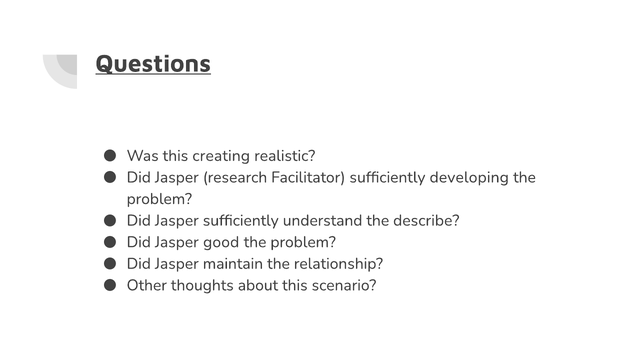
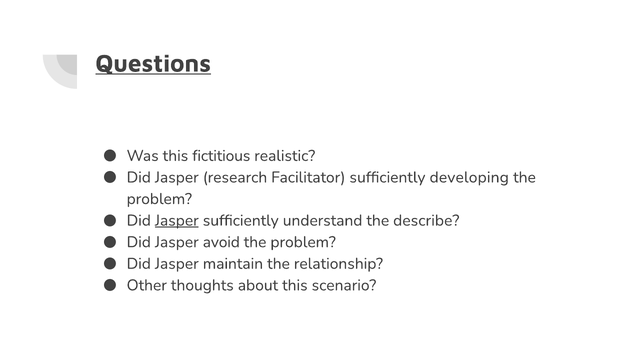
creating: creating -> fictitious (221, 156)
Jasper underline: none -> present (177, 220)
good: good -> avoid (221, 242)
